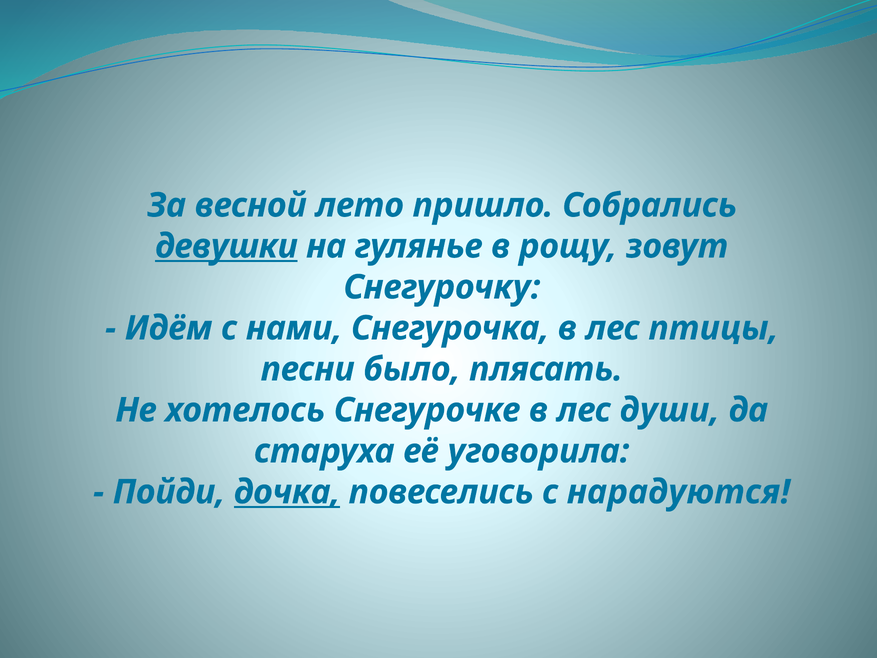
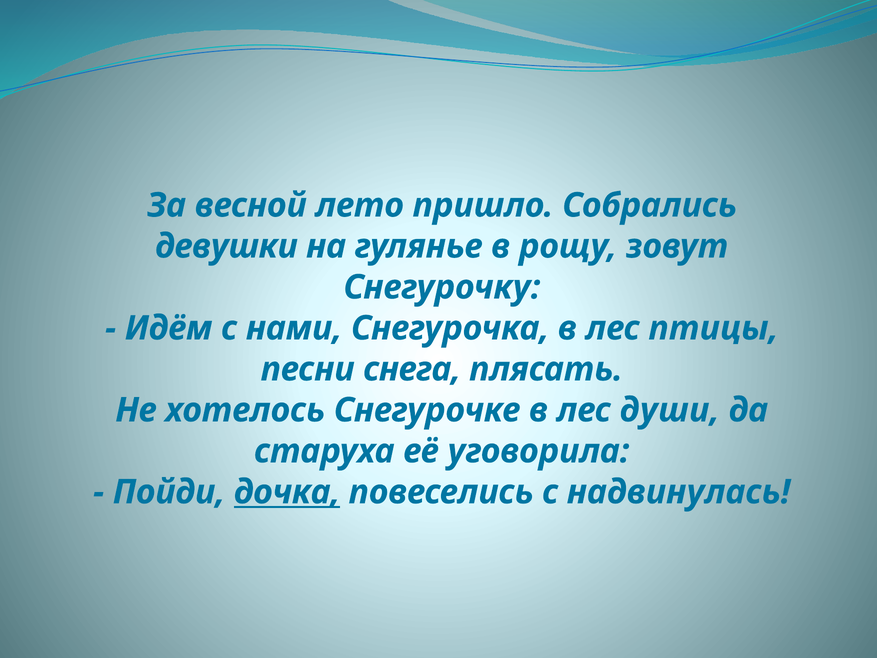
девушки underline: present -> none (227, 246)
было: было -> снега (412, 369)
нарадуются: нарадуются -> надвинулась (679, 492)
